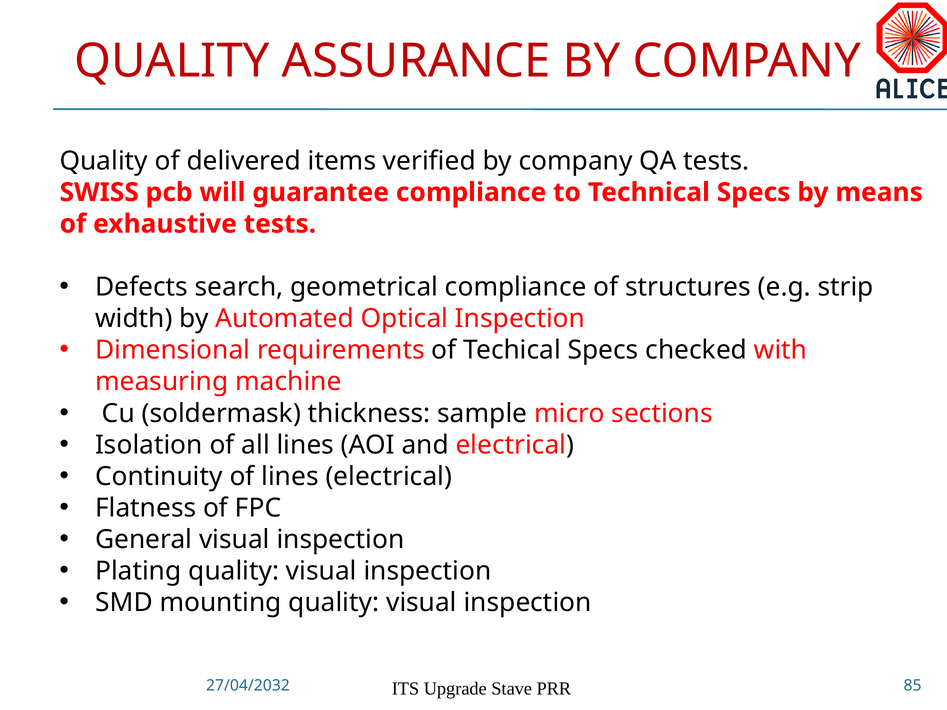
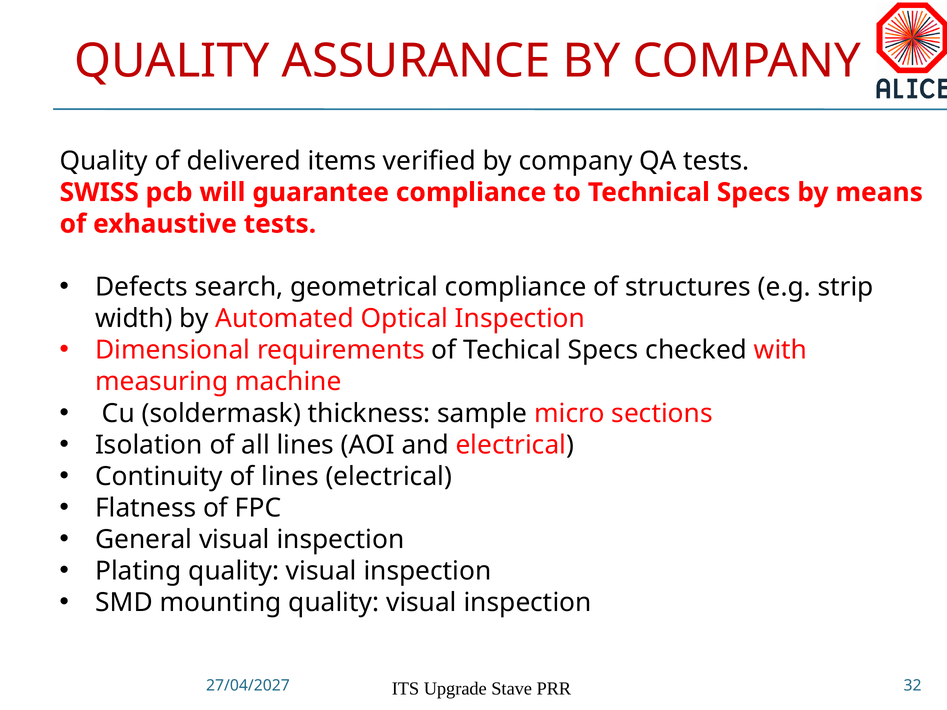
85: 85 -> 32 (913, 686)
27/04/2032: 27/04/2032 -> 27/04/2027 (248, 686)
